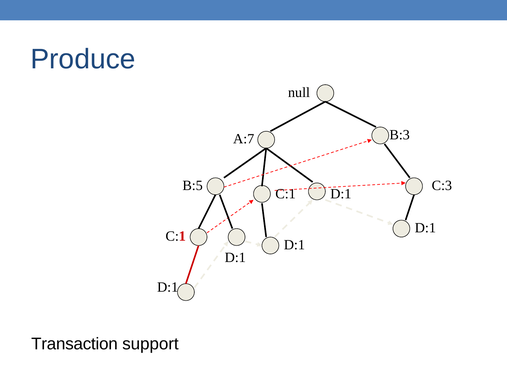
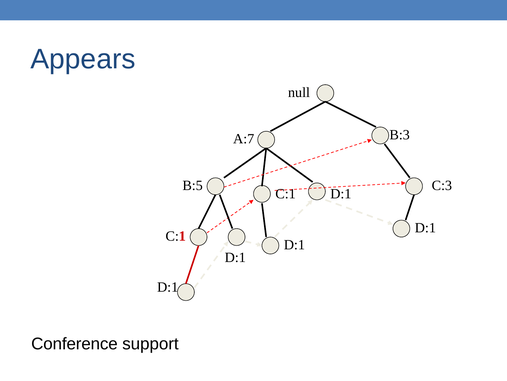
Produce: Produce -> Appears (83, 59)
Transaction: Transaction -> Conference (74, 343)
